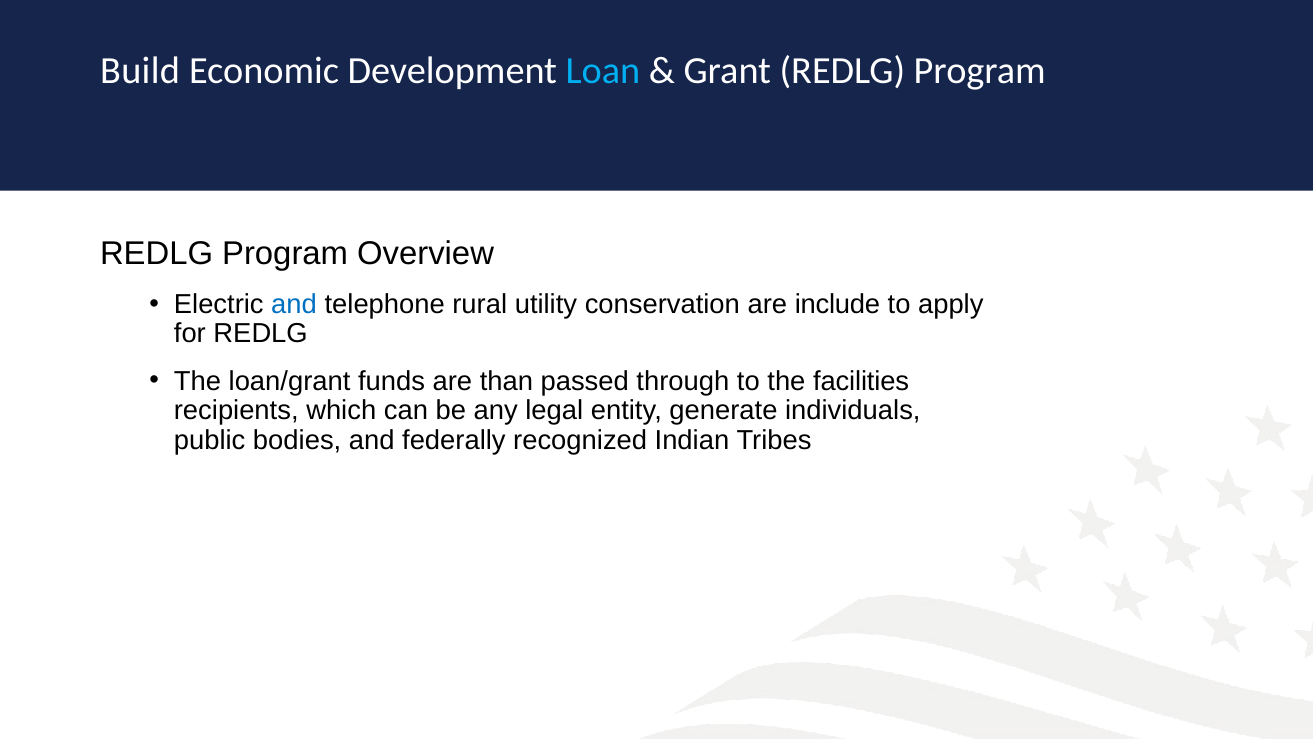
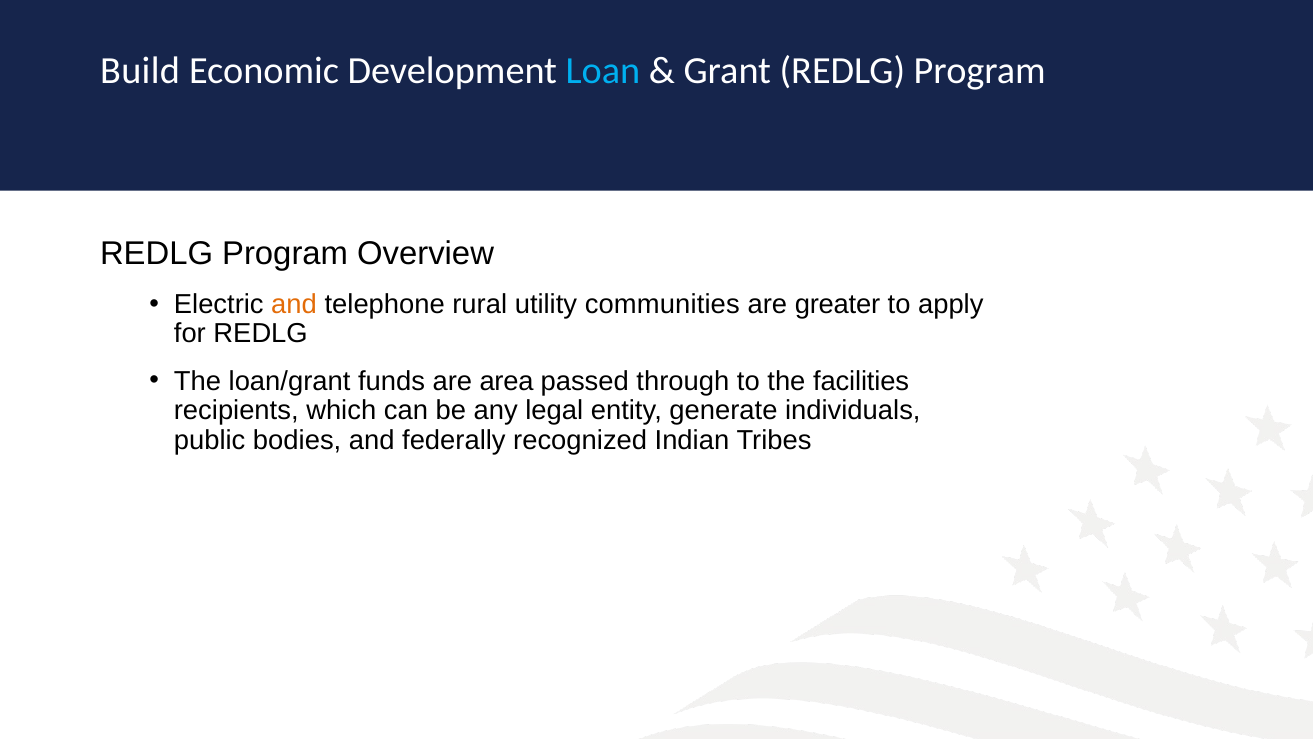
and colour: blue -> orange (294, 304)
conservation: conservation -> communities (662, 304)
include: include -> greater (838, 304)
than: than -> area (507, 381)
